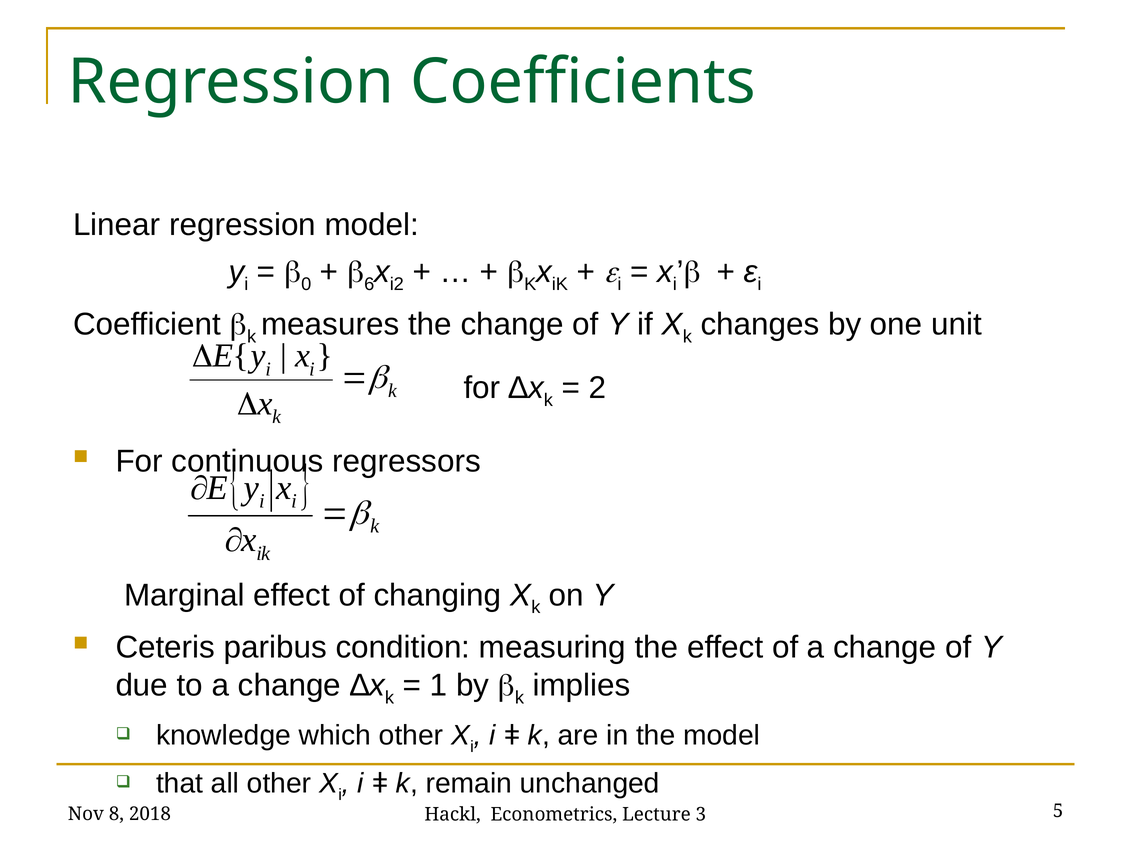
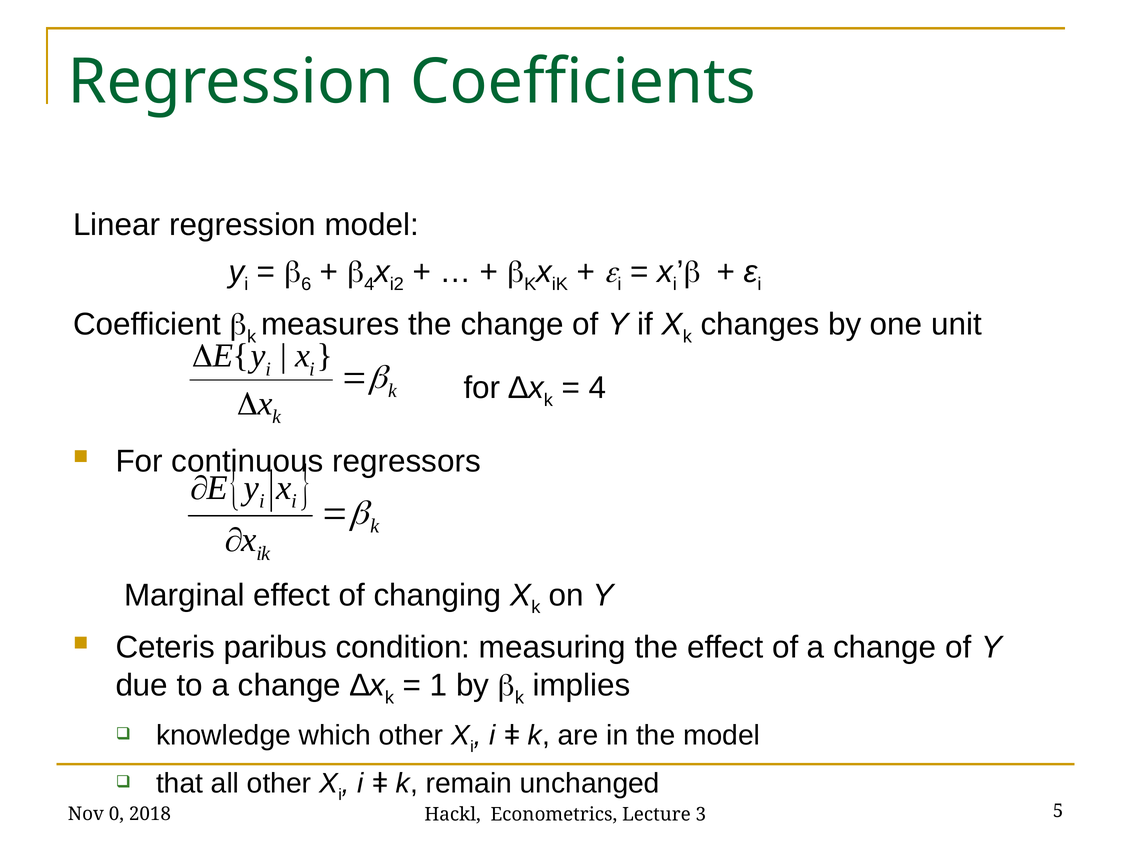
0: 0 -> 6 (306, 284)
6: 6 -> 4 (369, 284)
2: 2 -> 4 (597, 388)
8: 8 -> 0 (116, 813)
